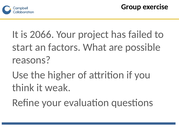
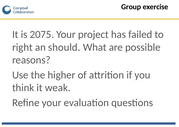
2066: 2066 -> 2075 (42, 34)
start: start -> right (22, 47)
factors: factors -> should (64, 47)
